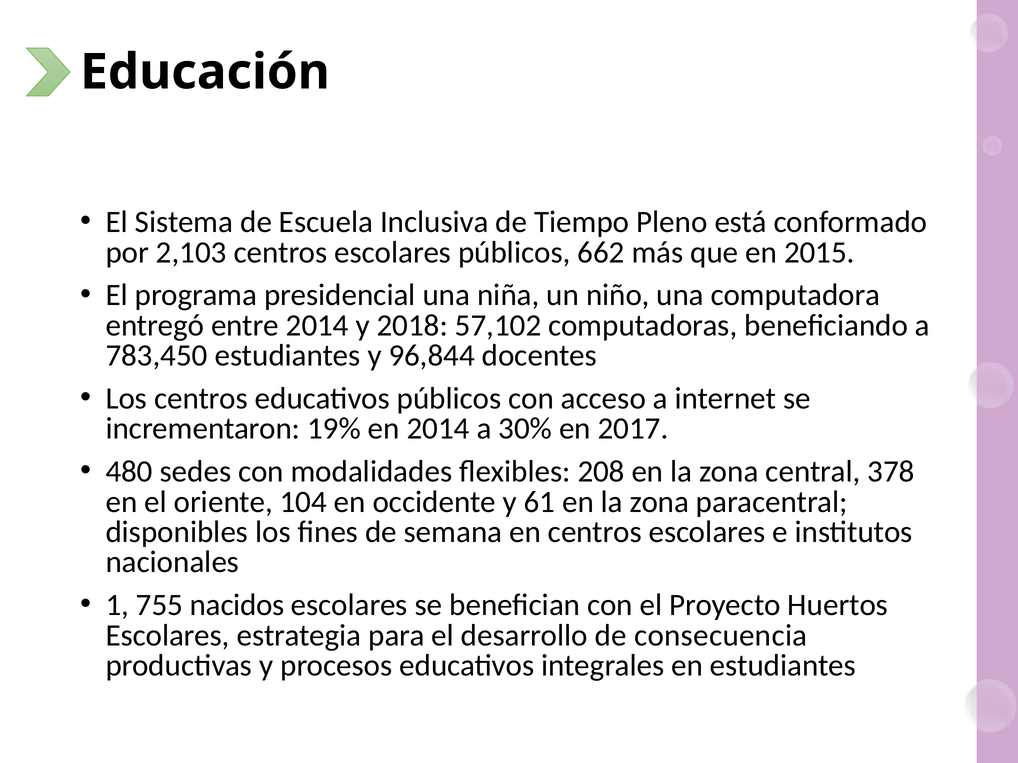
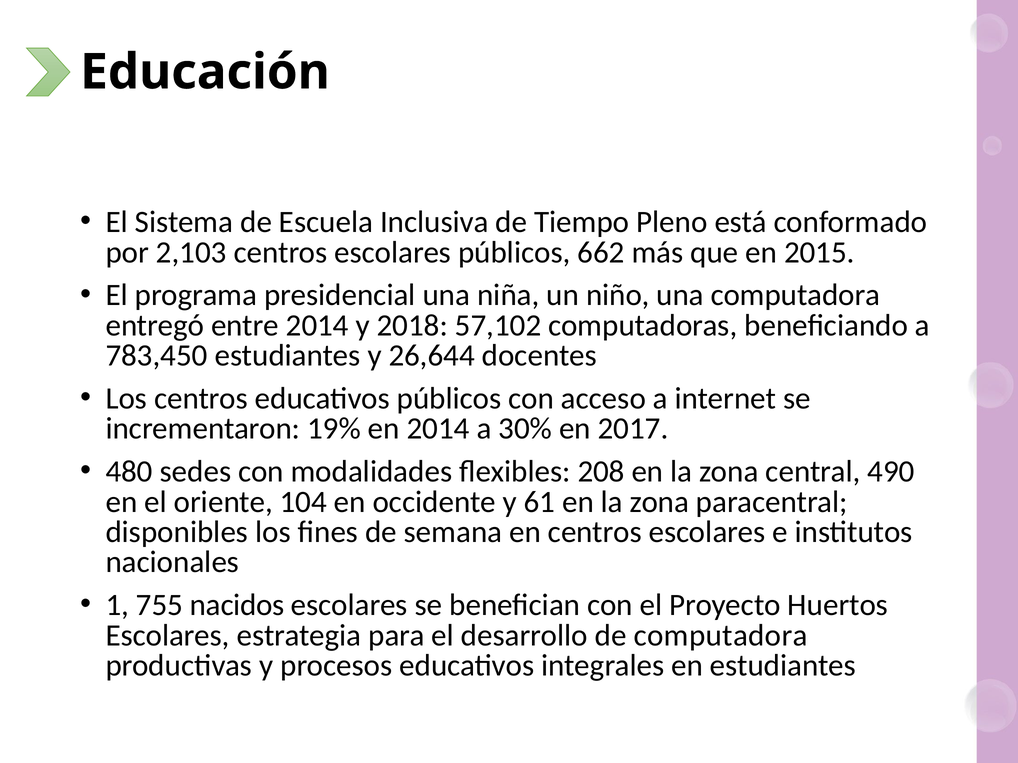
96,844: 96,844 -> 26,644 (432, 356)
378: 378 -> 490 (891, 472)
de consecuencia: consecuencia -> computadora (721, 636)
